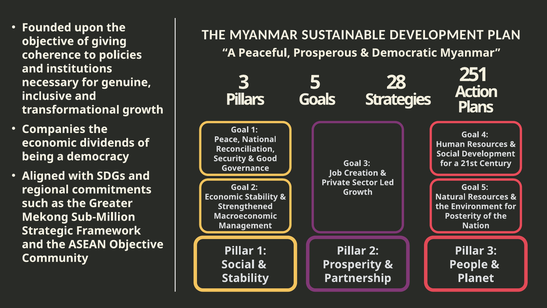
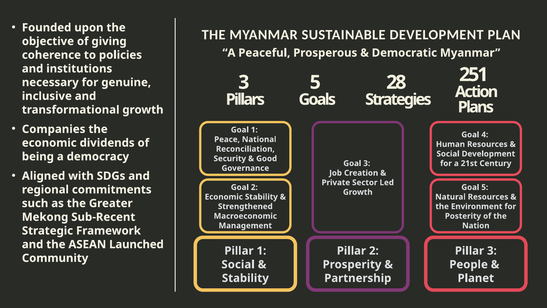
Sub-Million: Sub-Million -> Sub-Recent (103, 217)
ASEAN Objective: Objective -> Launched (136, 244)
